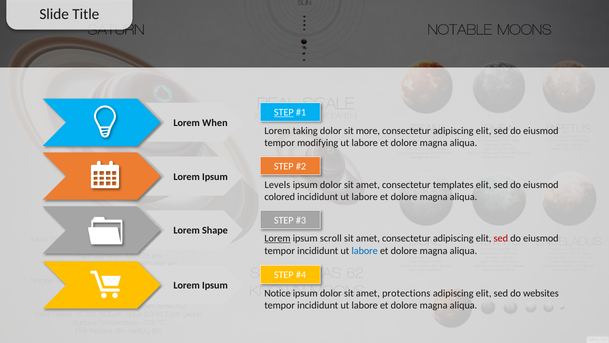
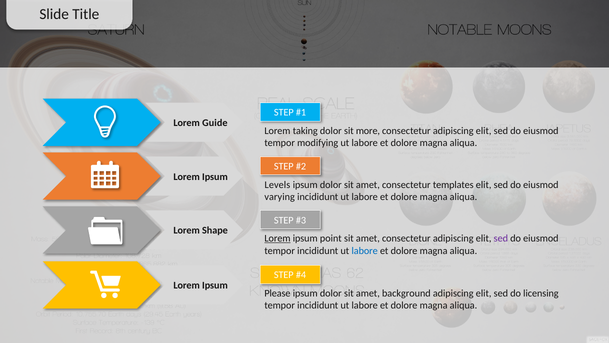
STEP underline: present -> none (284, 112)
When: When -> Guide (215, 123)
colored: colored -> varying (280, 197)
scroll: scroll -> point (331, 238)
sed colour: red -> purple (501, 238)
Notice: Notice -> Please (277, 293)
protections: protections -> background (406, 293)
websites: websites -> licensing (541, 293)
